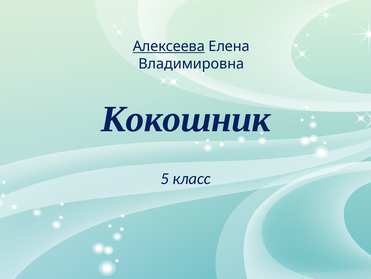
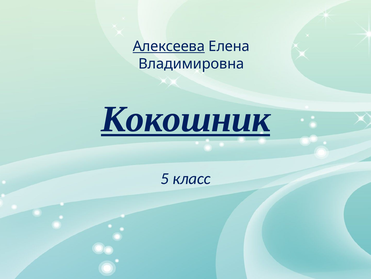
Кокошник underline: none -> present (186, 119)
